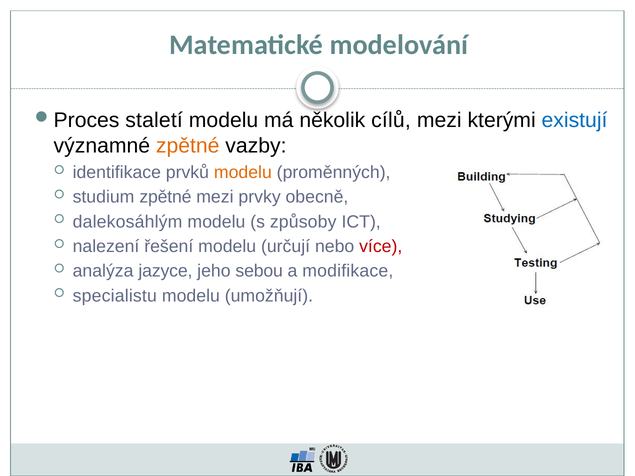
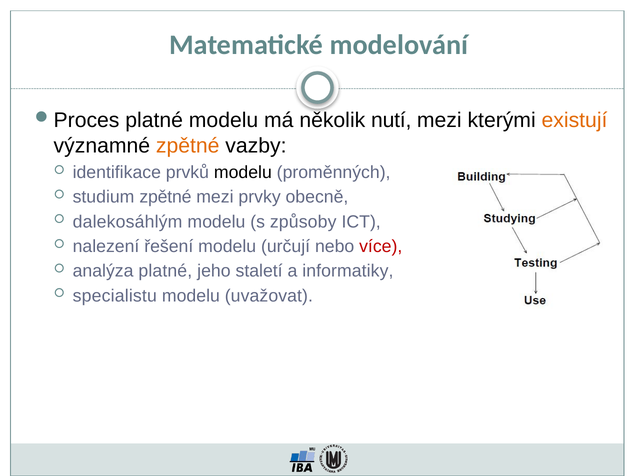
staletí: staletí -> platné (154, 120)
cílů: cílů -> nutí (391, 120)
existují colour: blue -> orange (575, 120)
modelu colour: orange -> black (243, 172)
analýza jazyce: jazyce -> platné (165, 271)
sebou: sebou -> staletí (259, 271)
modifikace: modifikace -> informatiky (348, 271)
umožňují: umožňují -> uvažovat (269, 296)
